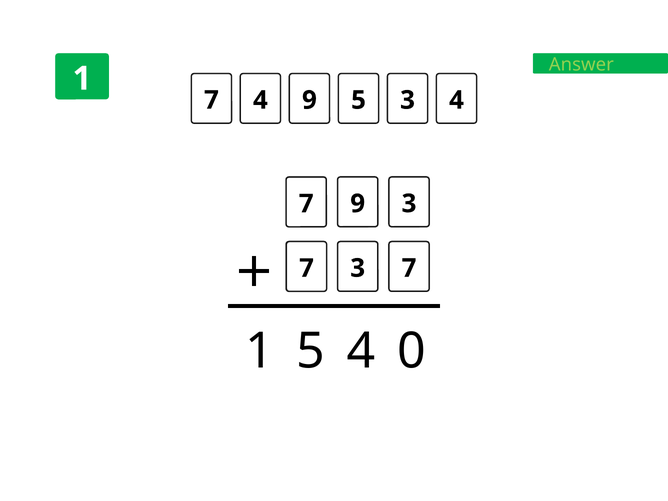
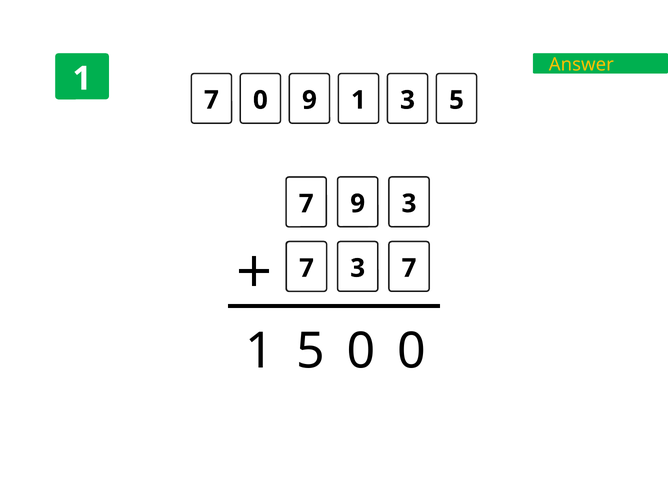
Answer colour: light green -> yellow (581, 65)
7 4: 4 -> 0 (260, 100)
9 5: 5 -> 1 (358, 100)
3 4: 4 -> 5 (456, 100)
5 4: 4 -> 0 (361, 351)
